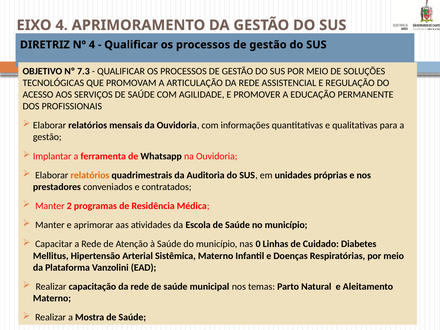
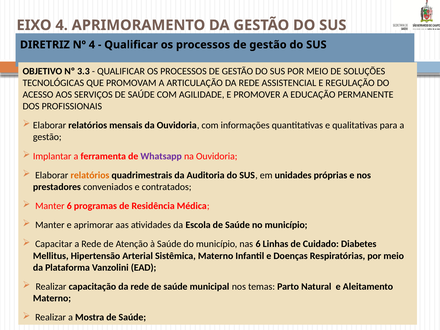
7.3: 7.3 -> 3.3 (83, 71)
Whatsapp colour: black -> purple (161, 156)
Manter 2: 2 -> 6 (69, 206)
nas 0: 0 -> 6 (258, 244)
